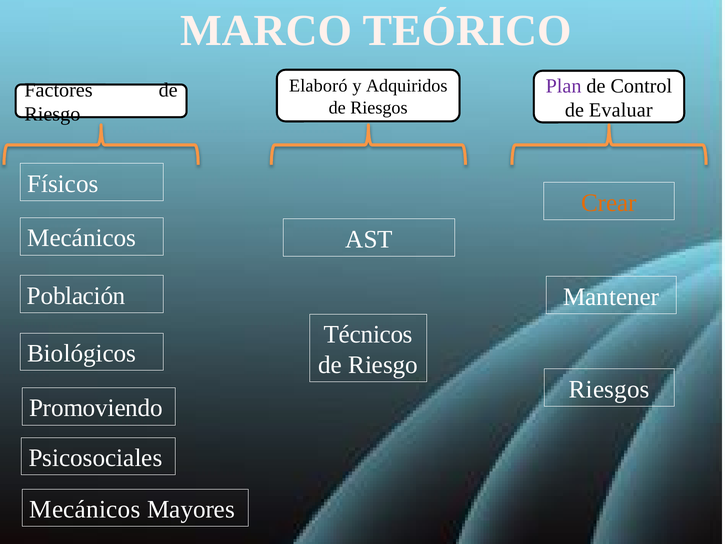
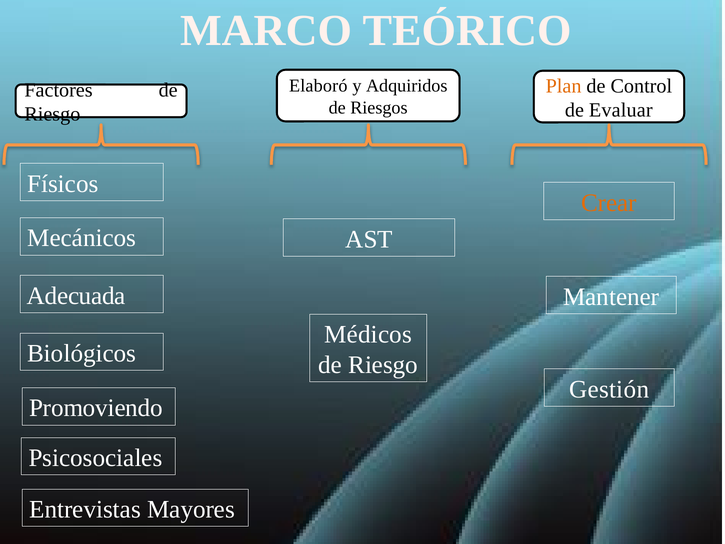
Plan colour: purple -> orange (564, 86)
Población: Población -> Adecuada (76, 296)
Técnicos: Técnicos -> Médicos (368, 334)
Riesgos: Riesgos -> Gestión (609, 389)
Mecánicos: Mecánicos -> Entrevistas (85, 509)
